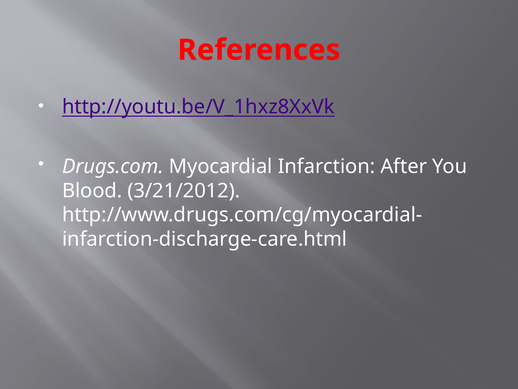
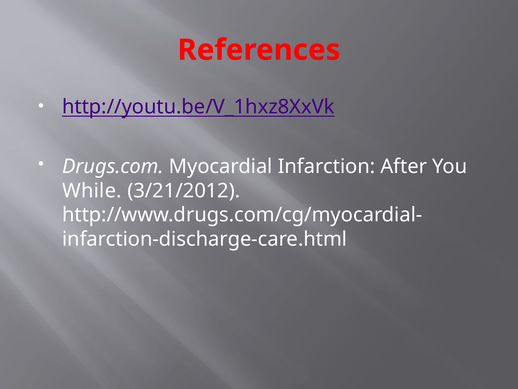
Blood: Blood -> While (92, 191)
